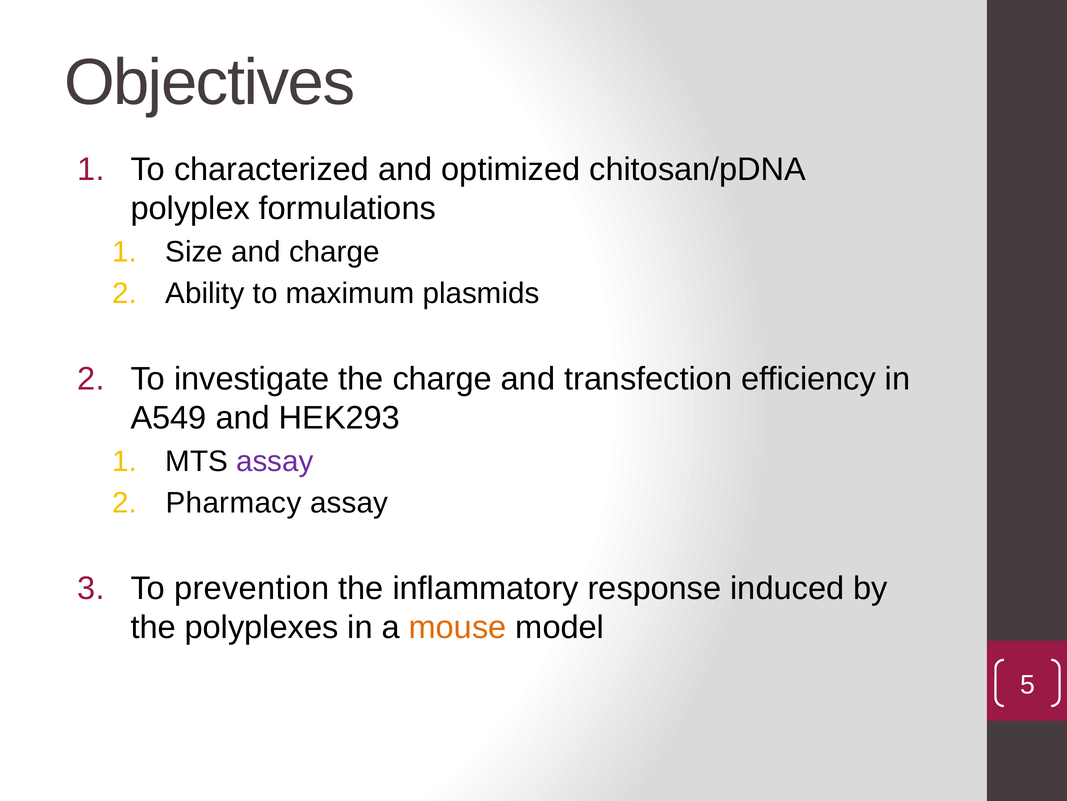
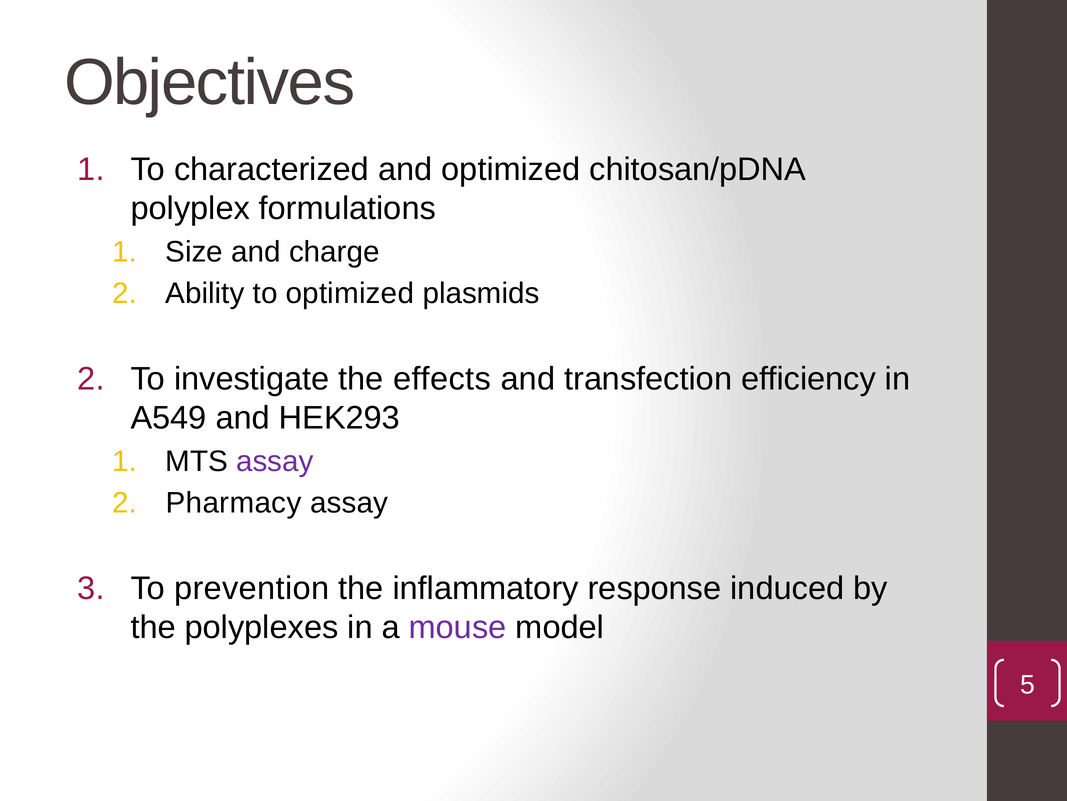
to maximum: maximum -> optimized (350, 293)
the charge: charge -> effects (442, 379)
mouse colour: orange -> purple (458, 627)
